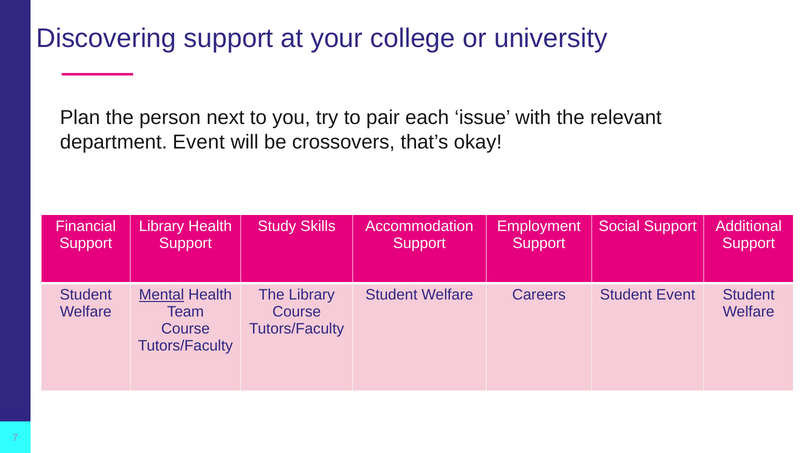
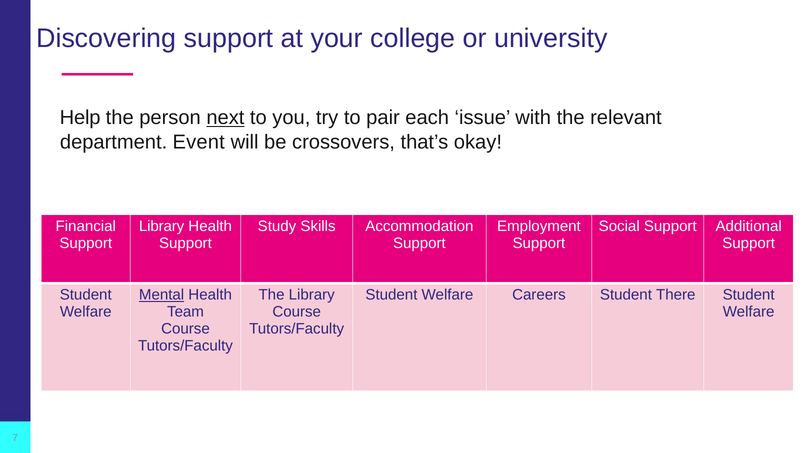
Plan: Plan -> Help (80, 118)
next underline: none -> present (225, 118)
Student Event: Event -> There (676, 295)
